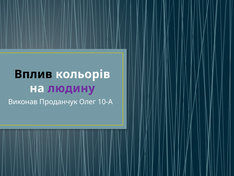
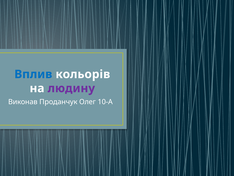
Вплив colour: black -> blue (33, 74)
